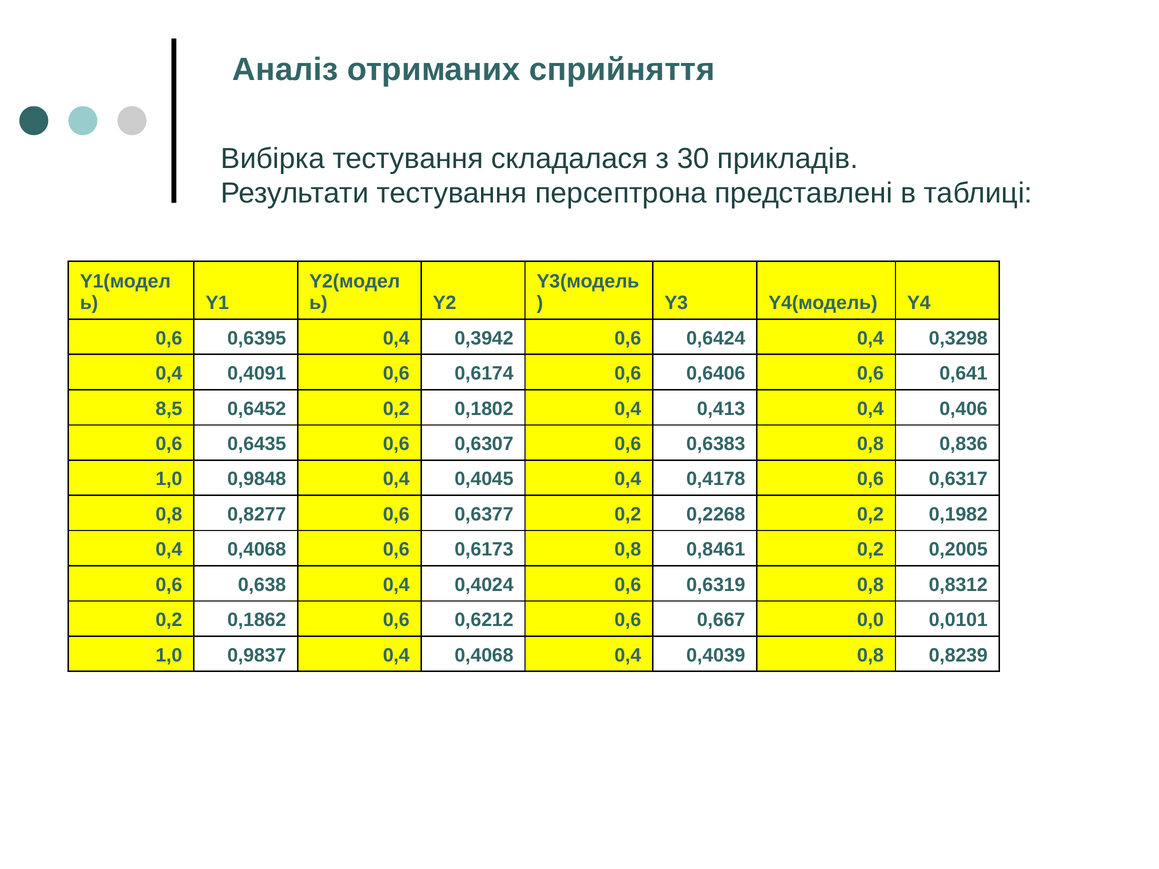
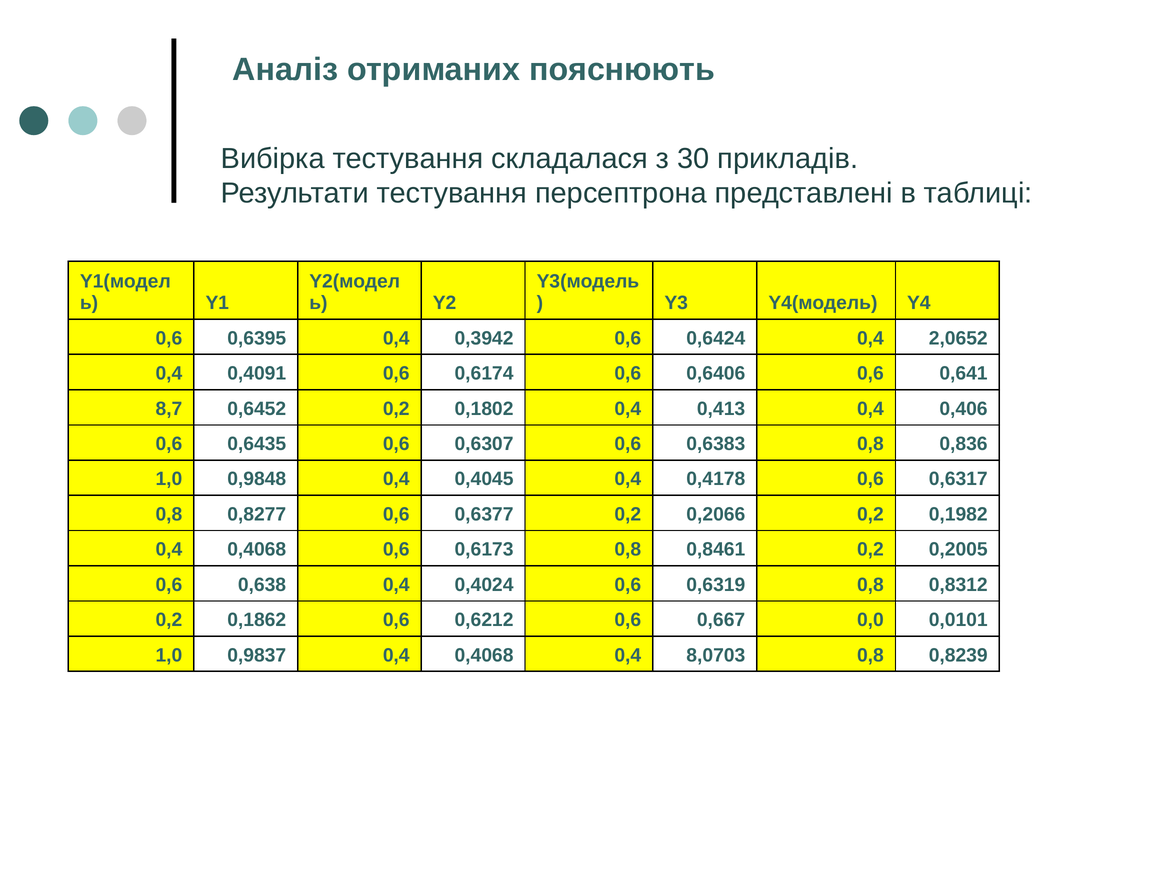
сприйняття: сприйняття -> пояснюють (622, 70)
0,3298: 0,3298 -> 2,0652 (958, 338)
8,5: 8,5 -> 8,7 (169, 409)
0,2268: 0,2268 -> 0,2066 (716, 514)
0,4039: 0,4039 -> 8,0703 (716, 655)
